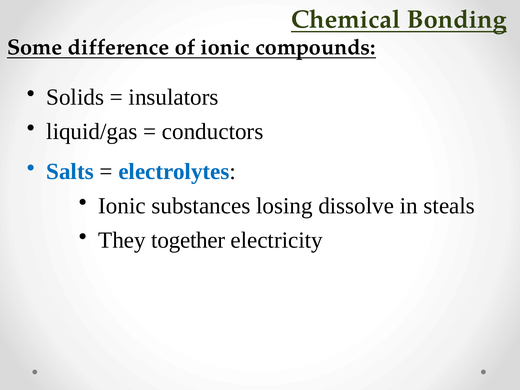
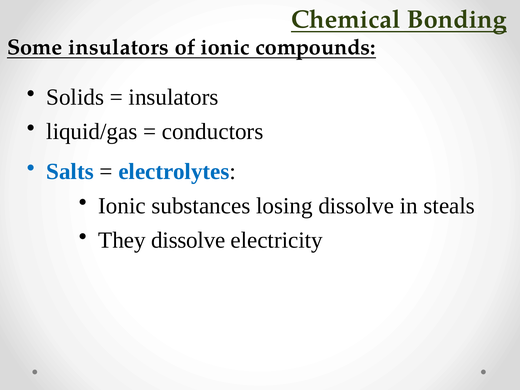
Some difference: difference -> insulators (118, 47)
They together: together -> dissolve (188, 240)
